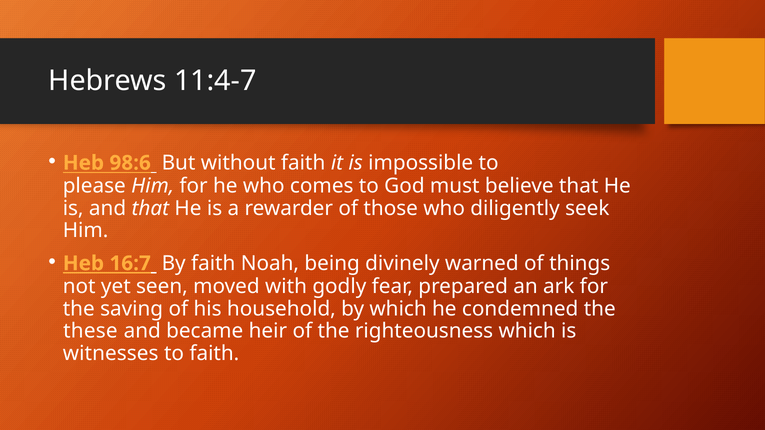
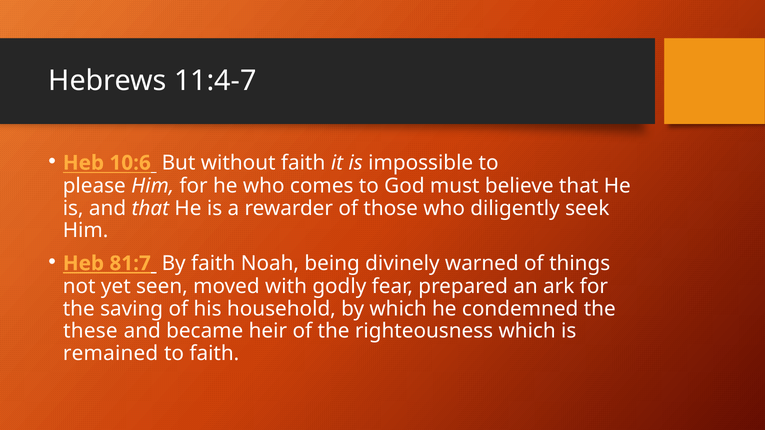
98:6: 98:6 -> 10:6 (130, 163)
16:7: 16:7 -> 81:7 (130, 264)
witnesses: witnesses -> remained (111, 354)
